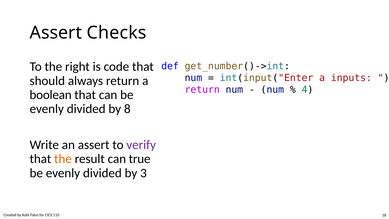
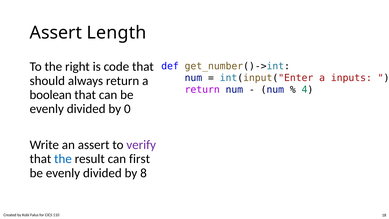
Checks: Checks -> Length (117, 33)
8: 8 -> 0 (127, 109)
the colour: orange -> blue (63, 159)
true: true -> first (140, 159)
3: 3 -> 8 (144, 173)
